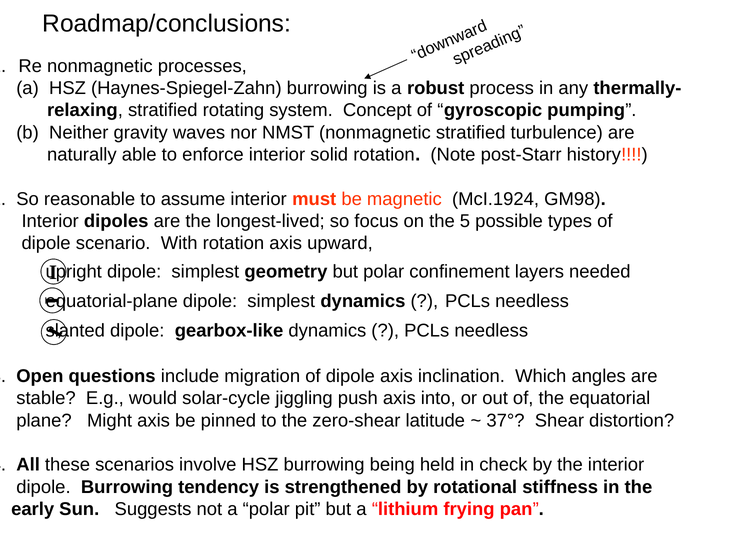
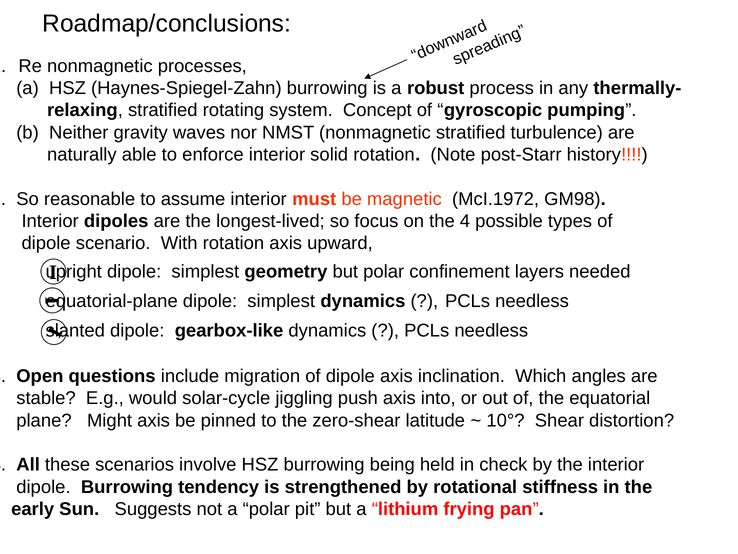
McI.1924: McI.1924 -> McI.1972 (496, 199)
the 5: 5 -> 4 (465, 221)
37°: 37° -> 10° (506, 420)
